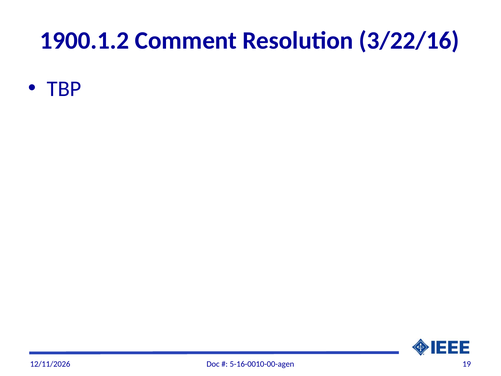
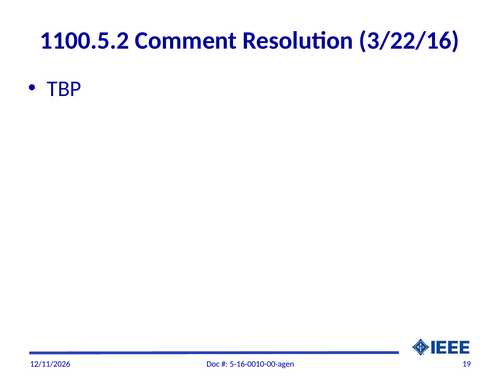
1900.1.2: 1900.1.2 -> 1100.5.2 (85, 40)
